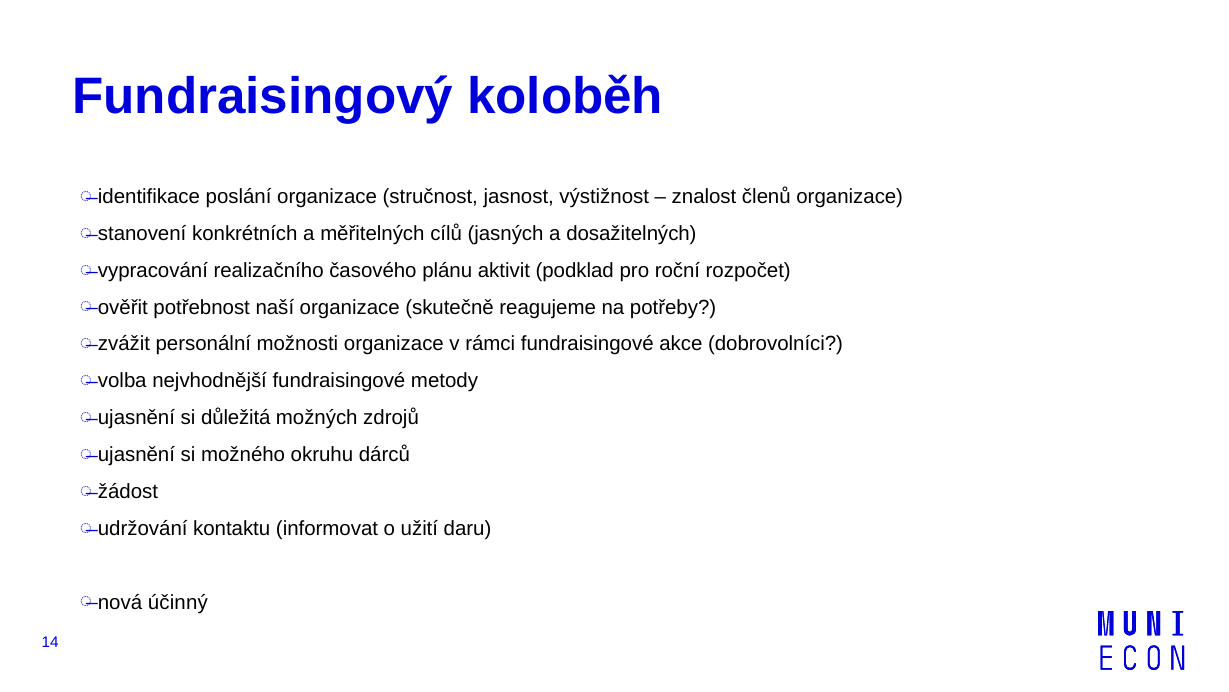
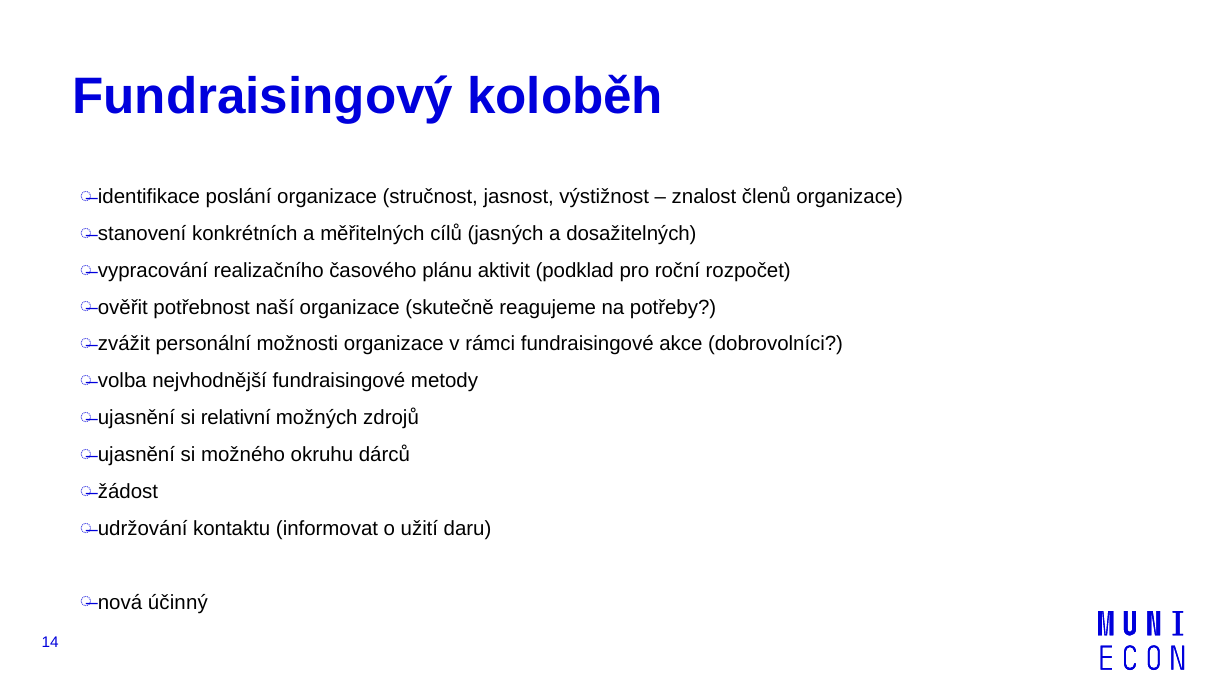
důležitá: důležitá -> relativní (236, 418)
